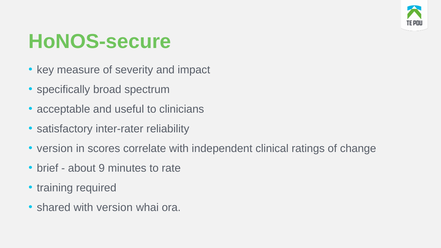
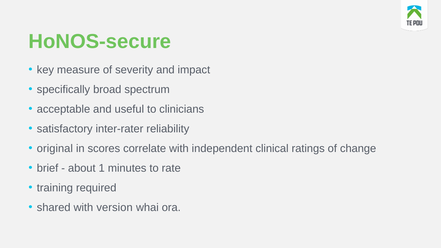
version: version -> original (55, 149)
9: 9 -> 1 (102, 168)
